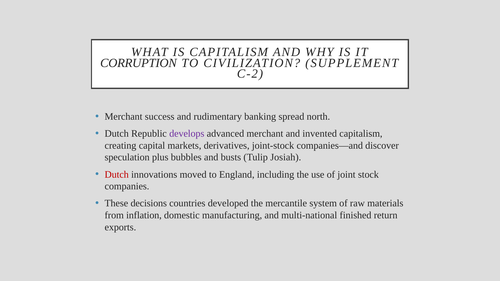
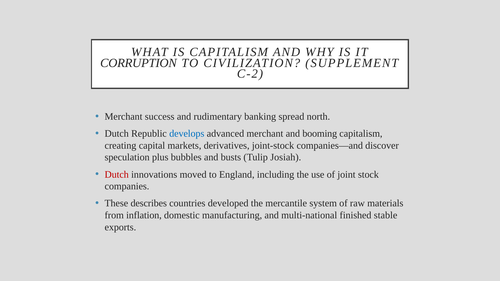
develops colour: purple -> blue (187, 134)
invented: invented -> booming (320, 134)
decisions: decisions -> describes (149, 204)
return: return -> stable (386, 215)
